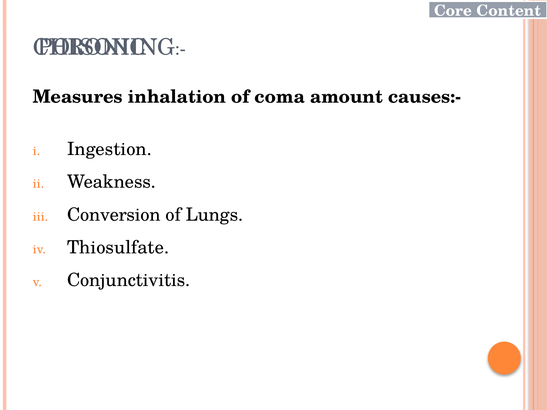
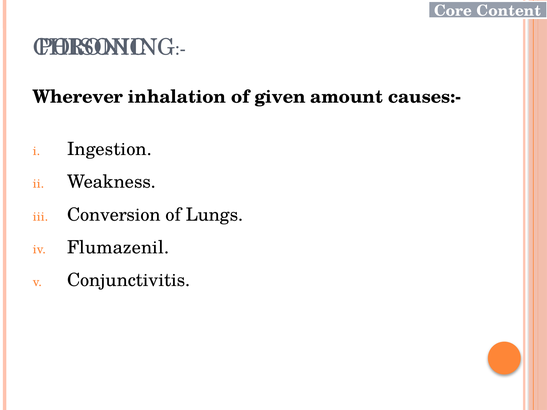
Measures: Measures -> Wherever (78, 97)
coma: coma -> given (280, 97)
Thiosulfate: Thiosulfate -> Flumazenil (118, 248)
